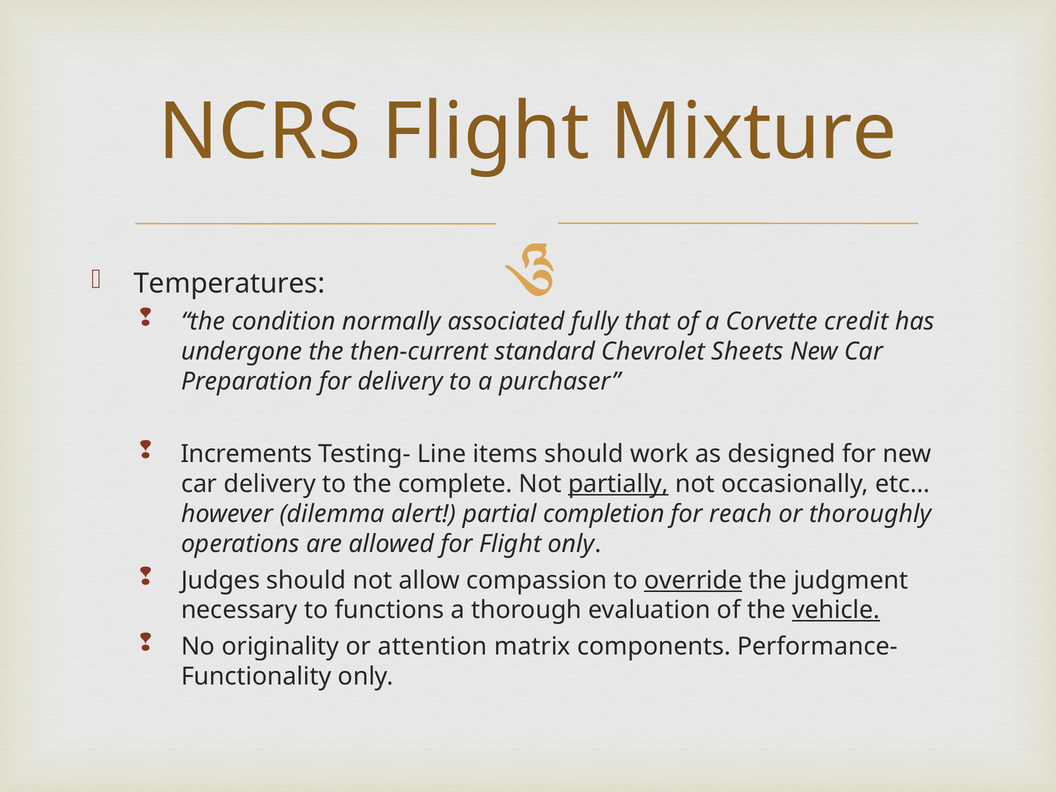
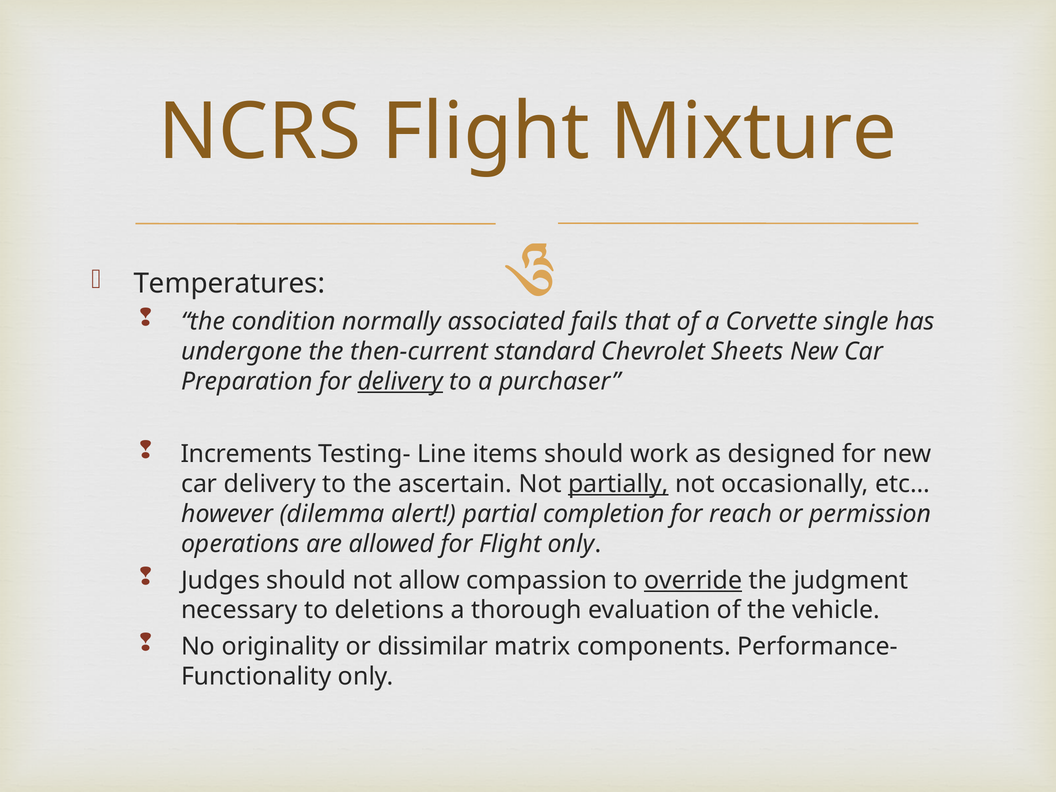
fully: fully -> fails (595, 321)
credit: credit -> single (856, 321)
delivery underline: none -> present (400, 381)
complete: complete -> ascertain (455, 484)
thoroughly: thoroughly -> permission (870, 514)
functions: functions -> deletions (389, 610)
vehicle underline: present -> none (836, 610)
attention: attention -> dissimilar (433, 647)
